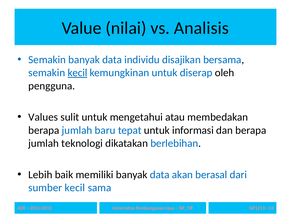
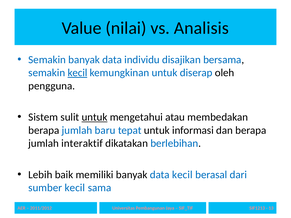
Values: Values -> Sistem (43, 117)
untuk underline: none -> present (94, 117)
teknologi: teknologi -> interaktif (82, 144)
data akan: akan -> kecil (182, 175)
